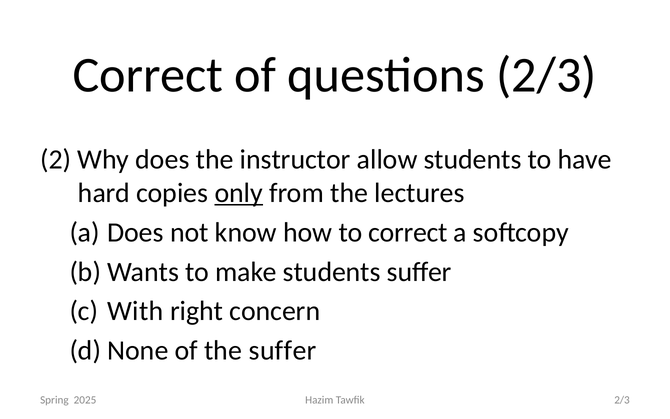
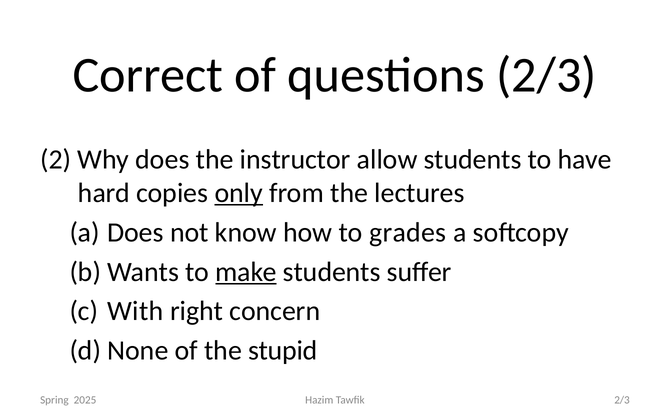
to correct: correct -> grades (408, 232)
make underline: none -> present (246, 272)
the suffer: suffer -> stupid (283, 351)
